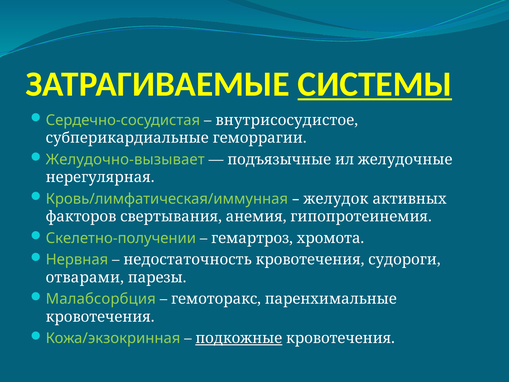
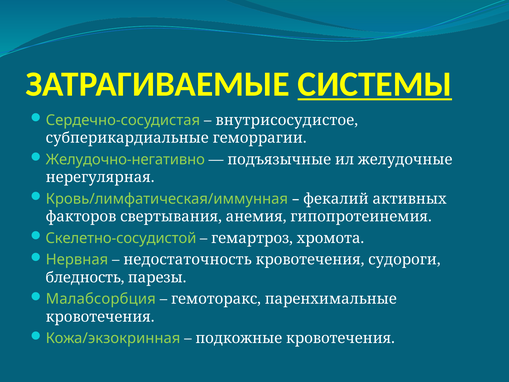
Желудочно-вызывает: Желудочно-вызывает -> Желудочно-негативно (125, 159)
желудок: желудок -> фекалий (336, 199)
Скелетно-получении: Скелетно-получении -> Скелетно-сосудистой (121, 238)
отварами: отварами -> бледность (85, 277)
подкожные underline: present -> none (239, 338)
